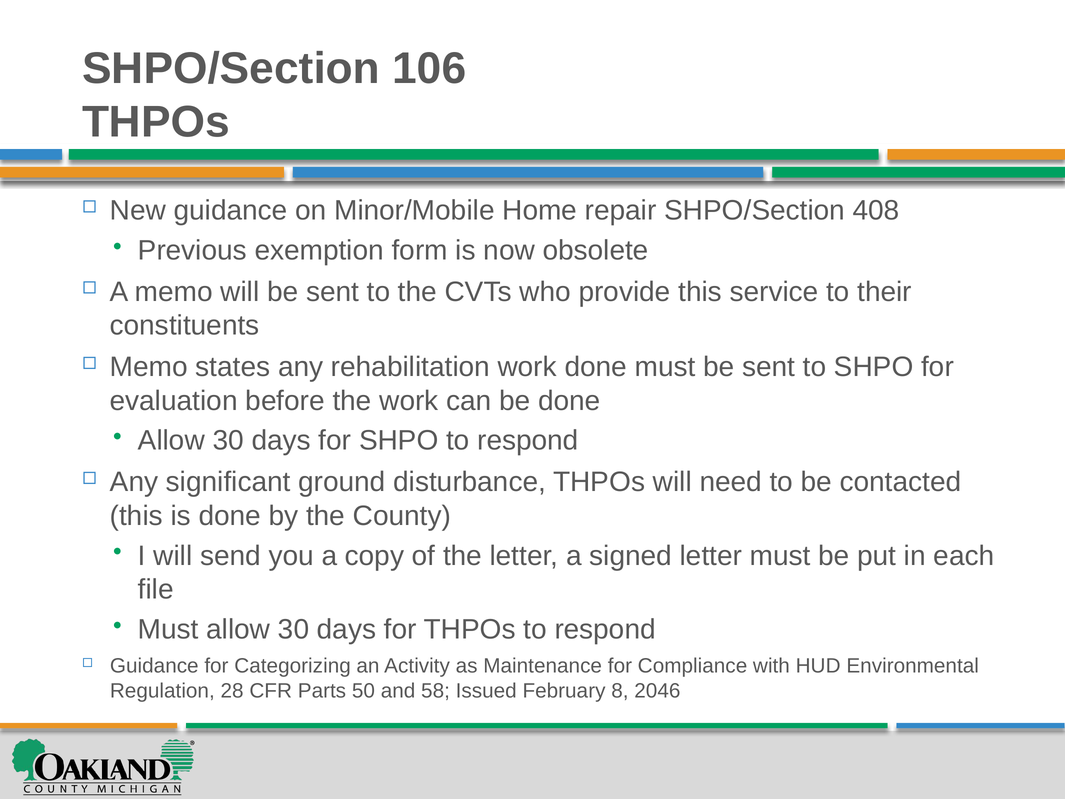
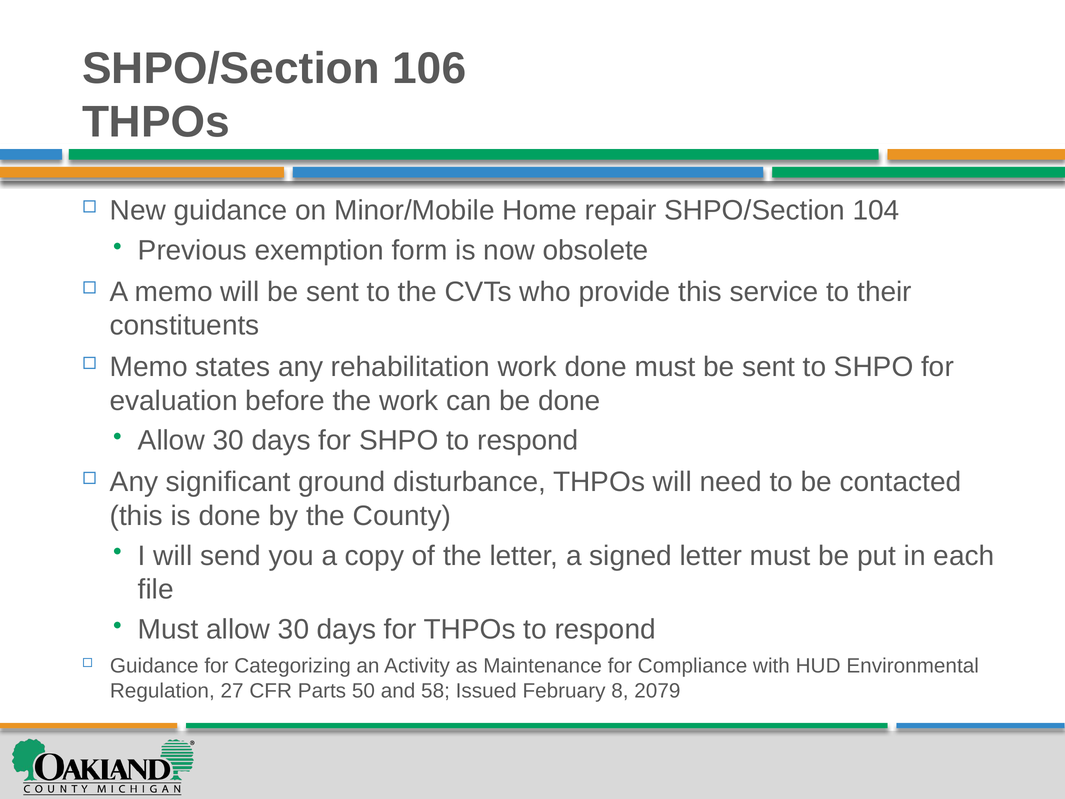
408: 408 -> 104 (876, 211)
28: 28 -> 27 (232, 690)
2046: 2046 -> 2079 (657, 690)
